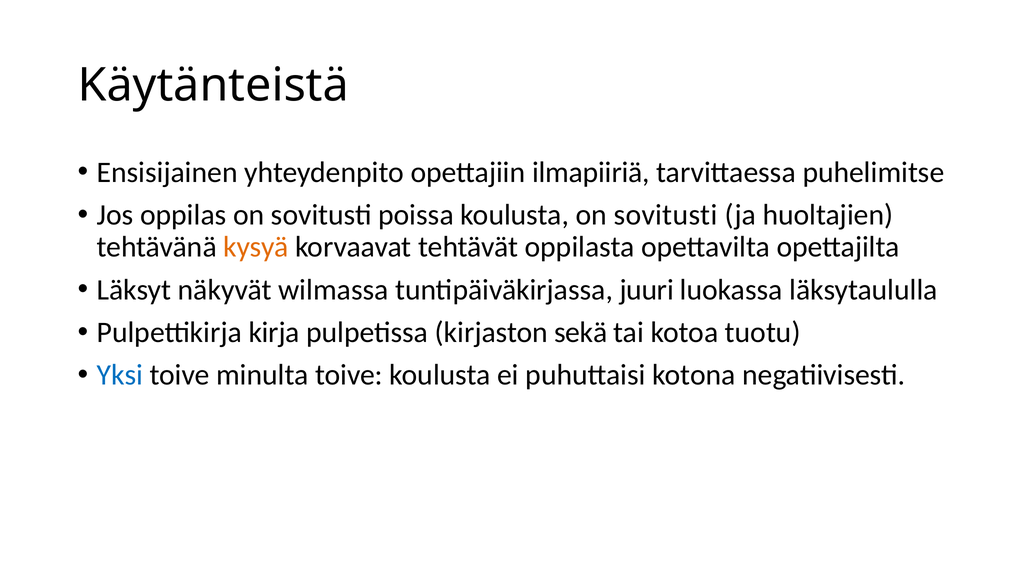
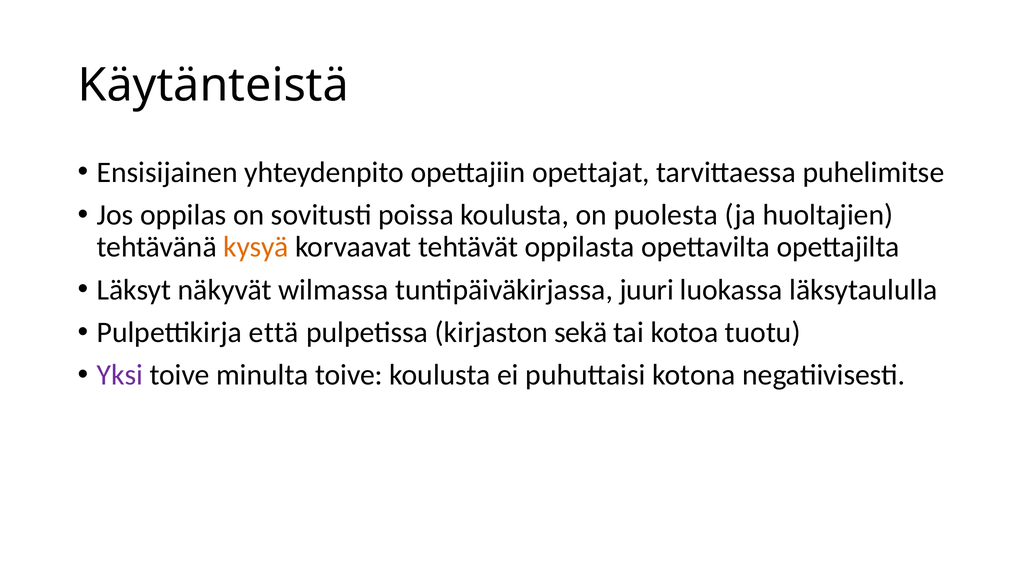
ilmapiiriä: ilmapiiriä -> opettajat (591, 172)
koulusta on sovitusti: sovitusti -> puolesta (666, 215)
kirja: kirja -> että (274, 333)
Yksi colour: blue -> purple (120, 375)
